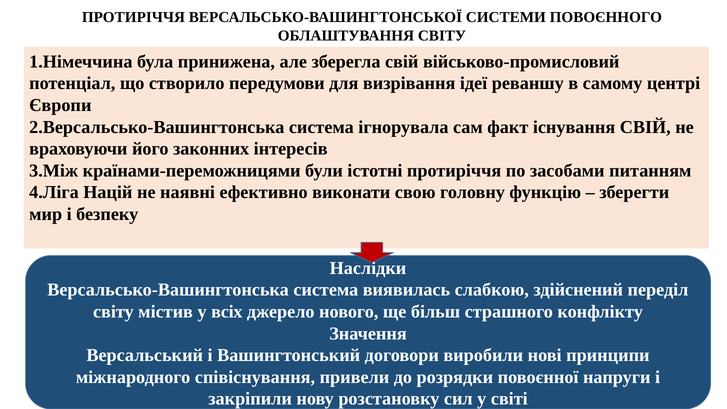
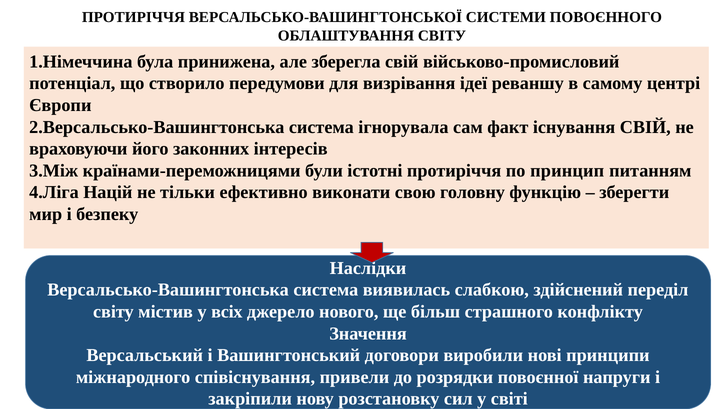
засобами: засобами -> принцип (567, 171)
наявні: наявні -> тільки (188, 192)
